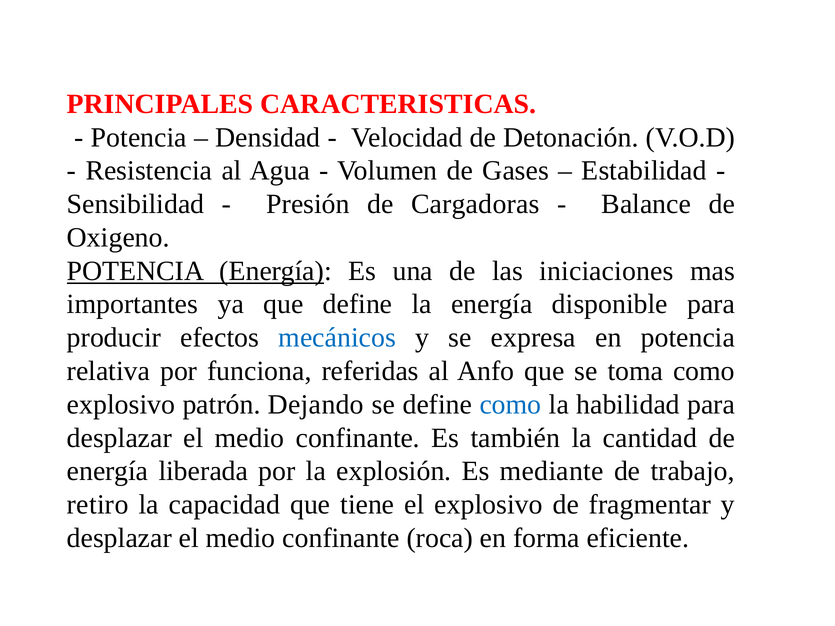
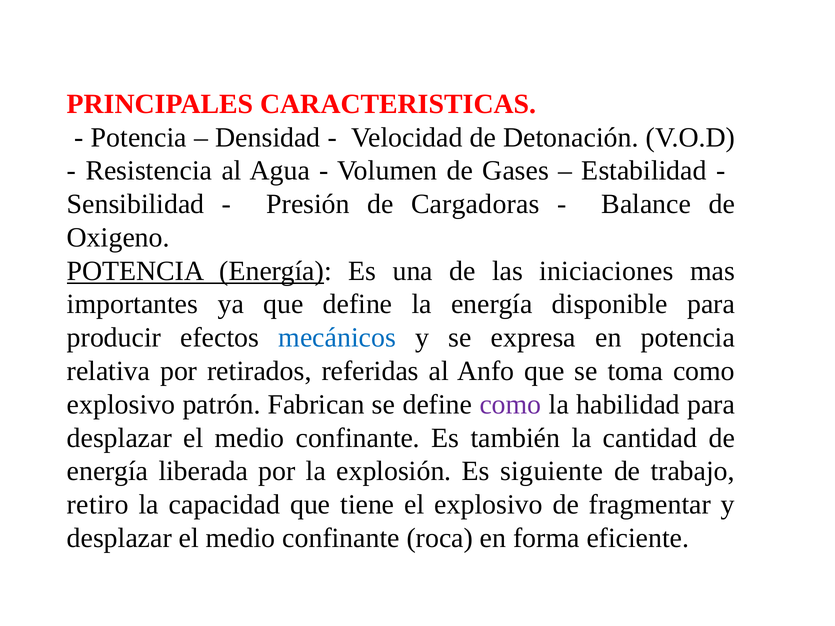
funciona: funciona -> retirados (259, 371)
Dejando: Dejando -> Fabrican (316, 405)
como colour: blue -> purple (510, 405)
mediante: mediante -> siguiente (552, 471)
